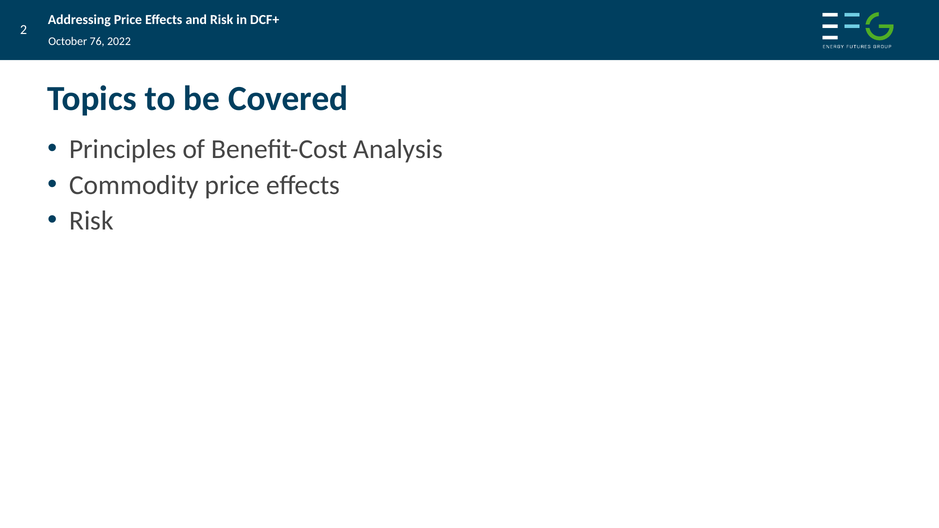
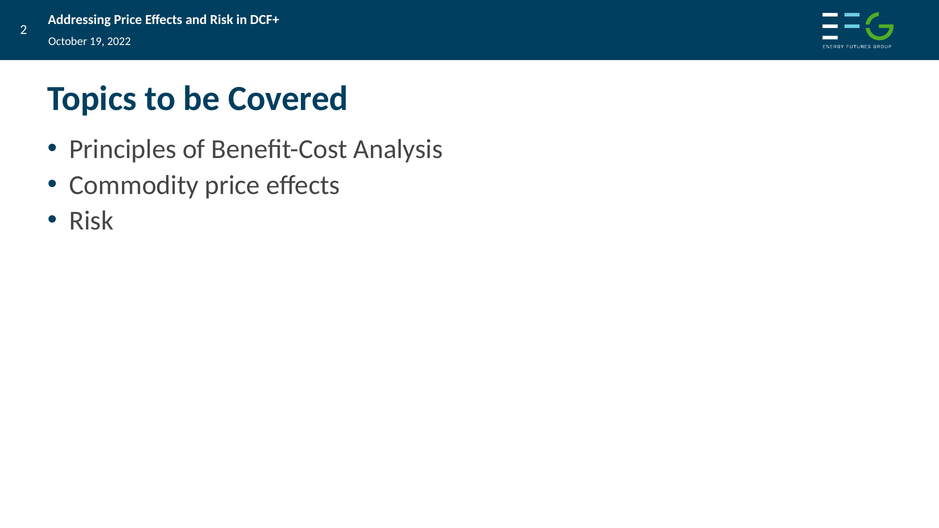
76: 76 -> 19 (97, 41)
